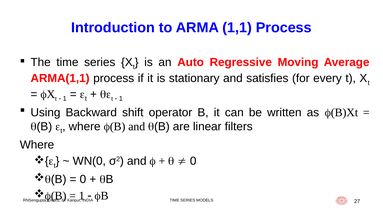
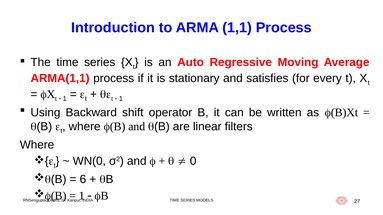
0: 0 -> 6 (83, 180)
